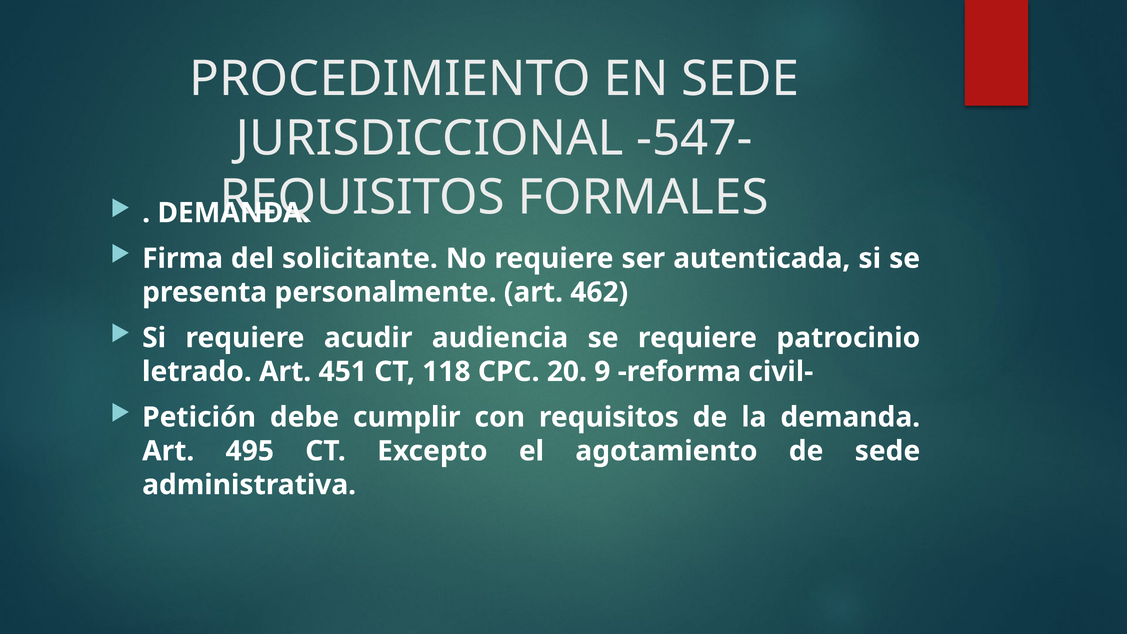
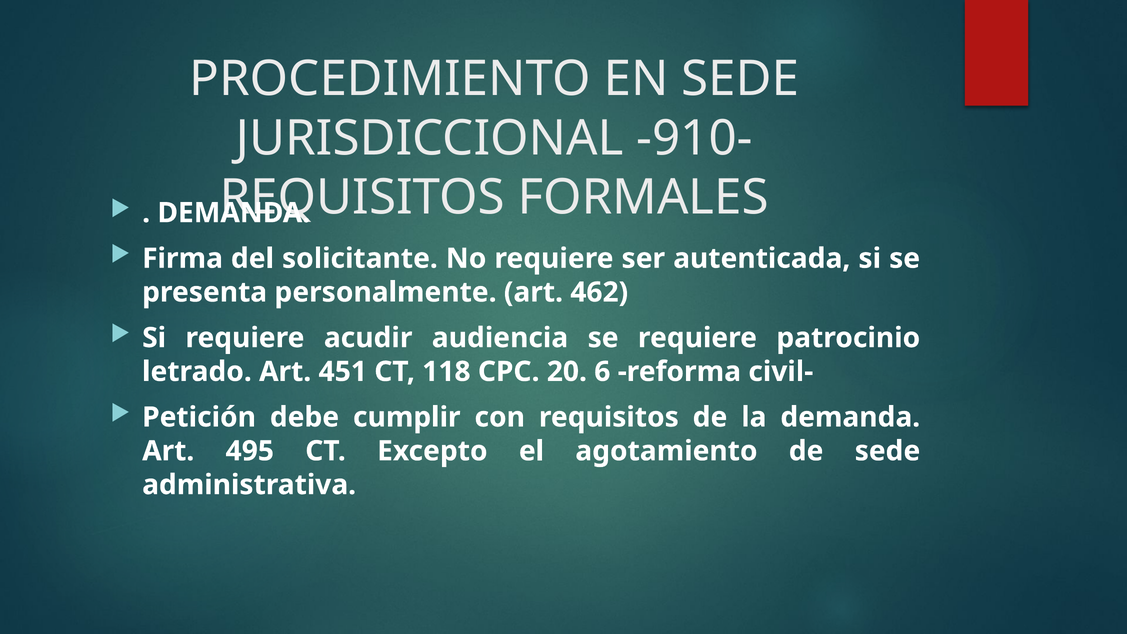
-547-: -547- -> -910- (695, 138)
9: 9 -> 6 (602, 372)
